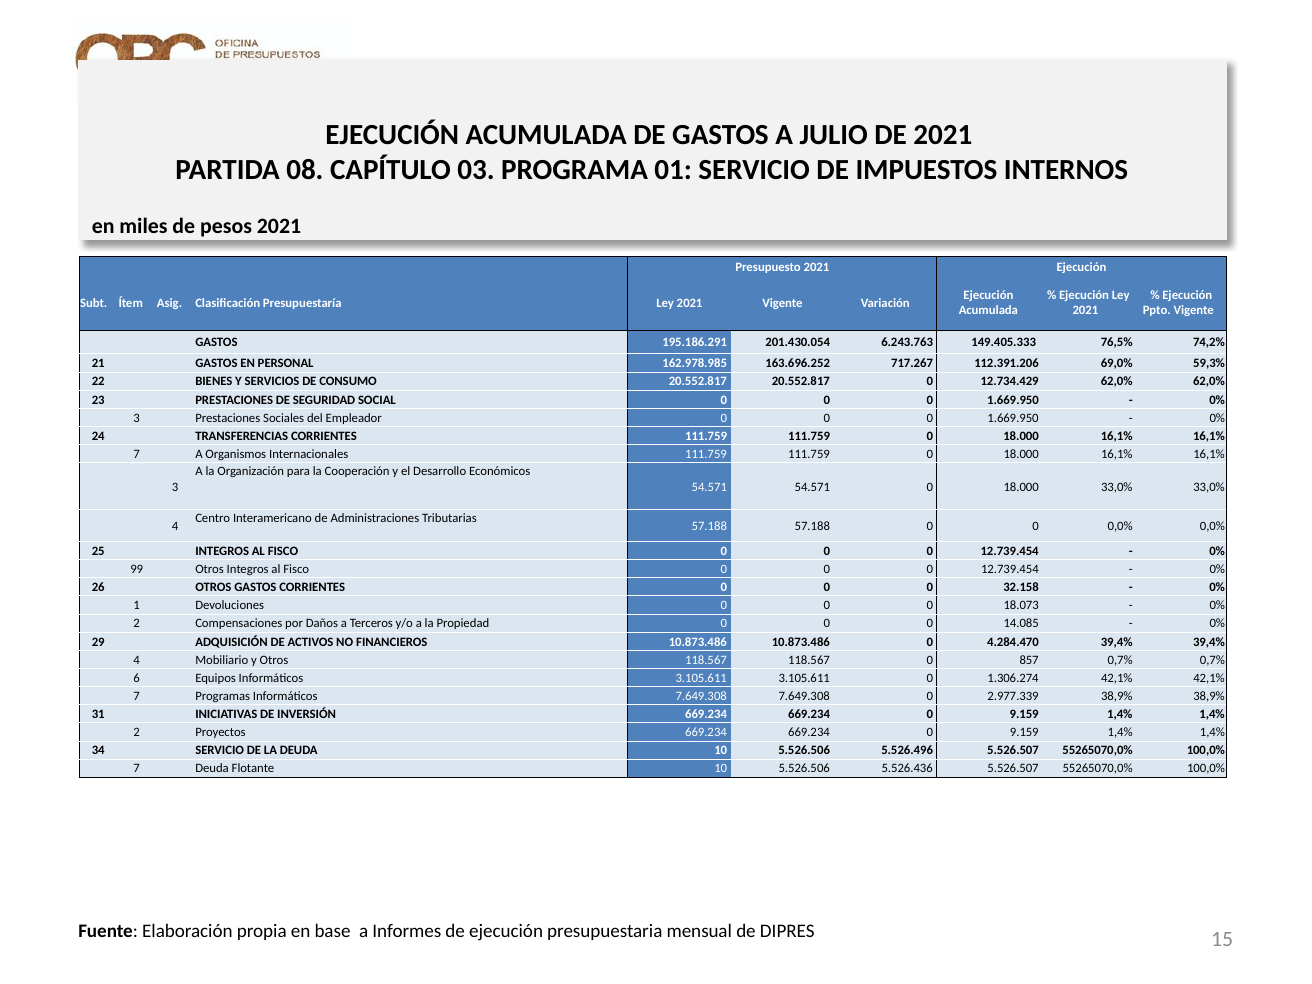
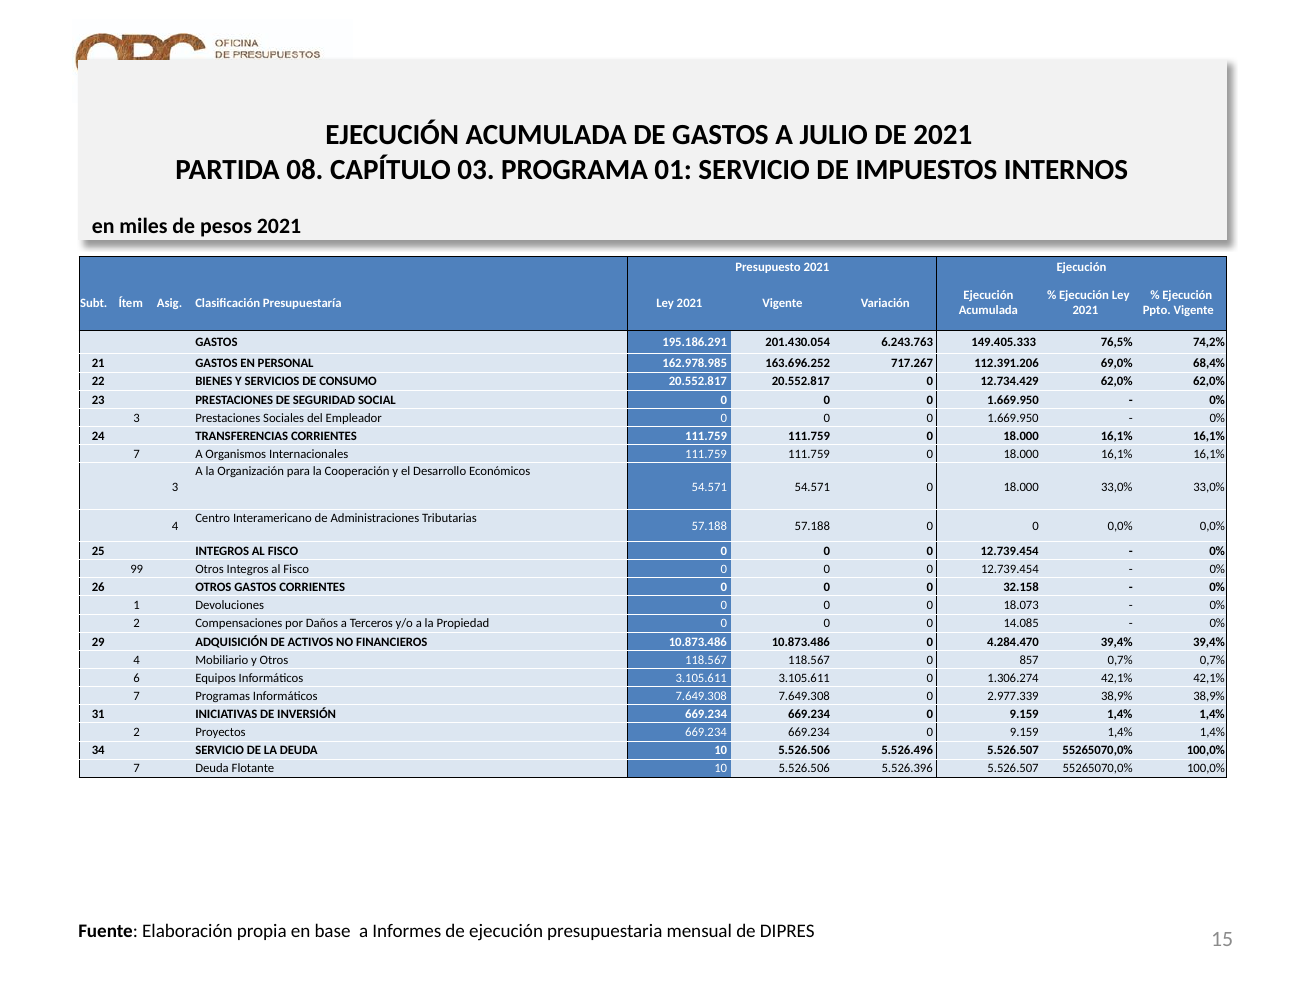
59,3%: 59,3% -> 68,4% (1209, 364)
5.526.436: 5.526.436 -> 5.526.396 (907, 769)
